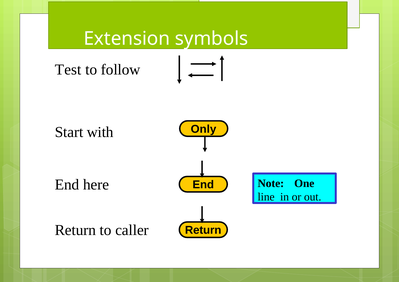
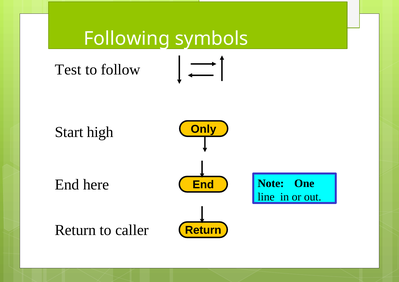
Extension: Extension -> Following (127, 39)
with: with -> high (100, 132)
